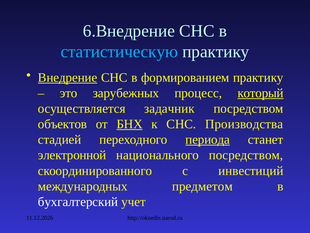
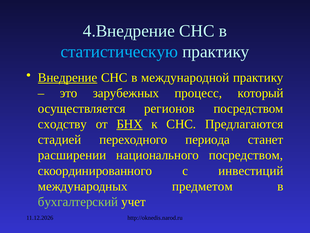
6.Внедрение: 6.Внедрение -> 4.Внедрение (129, 31)
формированием: формированием -> международной (185, 77)
который underline: present -> none (261, 93)
задачник: задачник -> регионов (170, 108)
объектов: объектов -> сходству (62, 124)
Производства: Производства -> Предлагаются (244, 124)
периода underline: present -> none (208, 139)
электронной: электронной -> расширении (72, 155)
бухгалтерский colour: white -> light green (78, 201)
